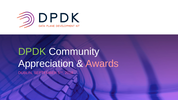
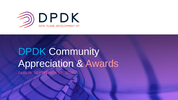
DPDK colour: light green -> light blue (32, 52)
